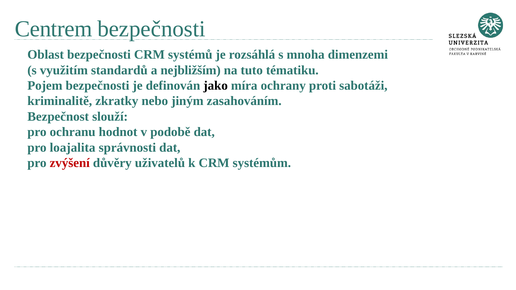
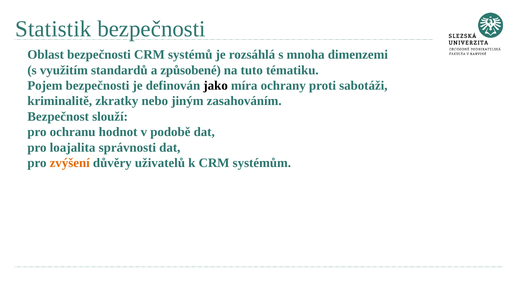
Centrem: Centrem -> Statistik (53, 29)
nejbližším: nejbližším -> způsobené (191, 70)
zvýšení colour: red -> orange (70, 163)
